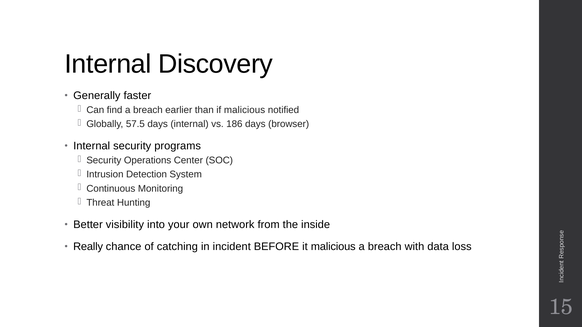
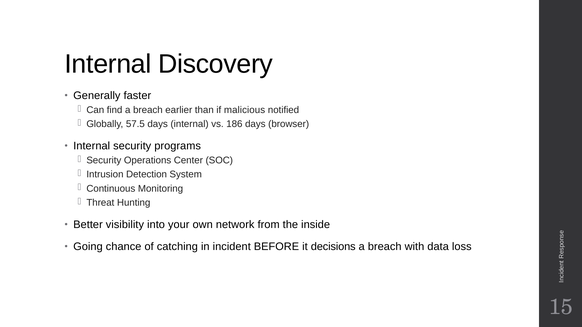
Really: Really -> Going (88, 247)
it malicious: malicious -> decisions (333, 247)
